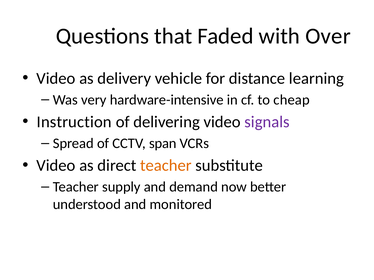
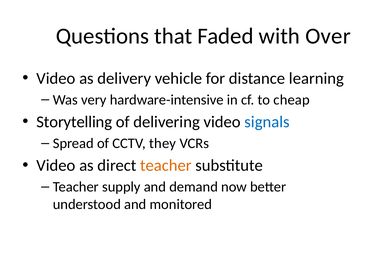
Instruction: Instruction -> Storytelling (74, 122)
signals colour: purple -> blue (267, 122)
span: span -> they (163, 144)
